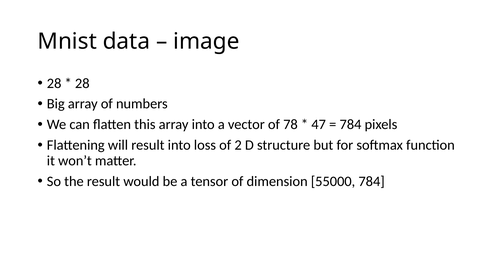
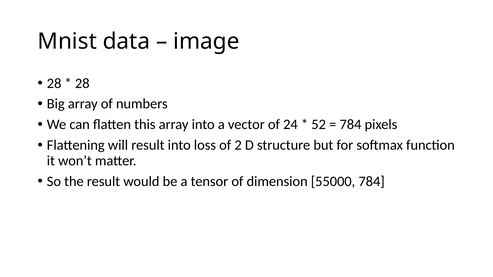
78: 78 -> 24 (290, 125)
47: 47 -> 52 (319, 125)
